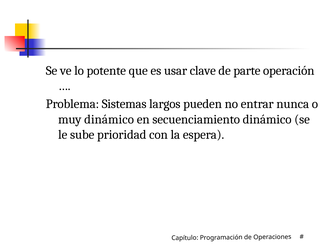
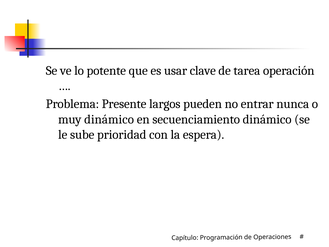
parte: parte -> tarea (247, 71)
Sistemas: Sistemas -> Presente (124, 104)
